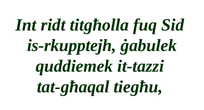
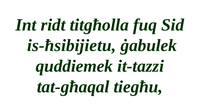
is-rkupptejh: is-rkupptejh -> is-ħsibijietu (72, 45)
